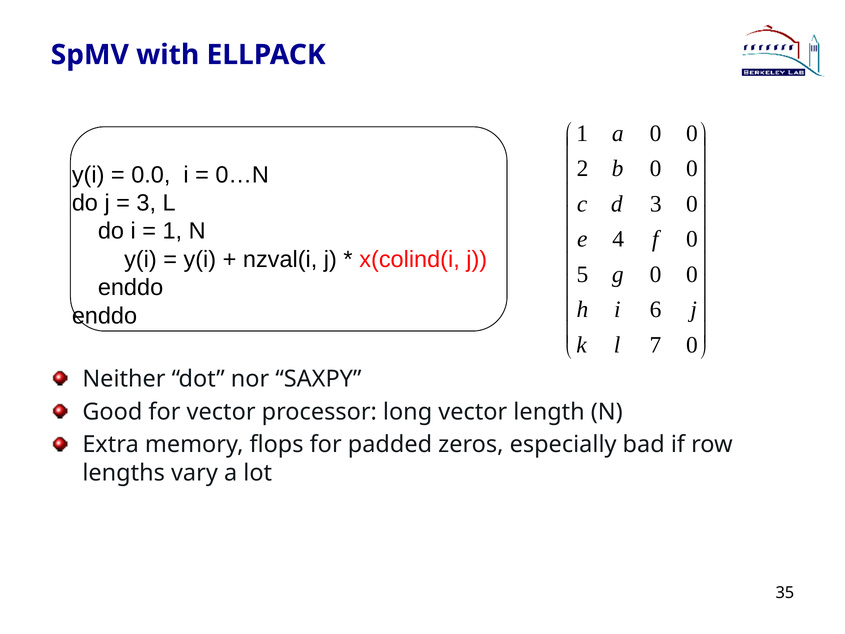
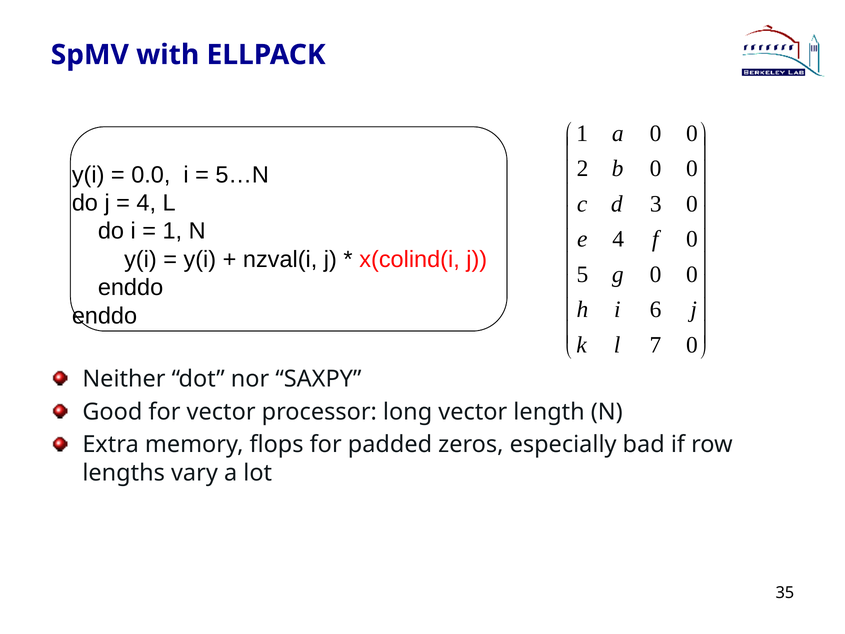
0…N: 0…N -> 5…N (242, 175)
3: 3 -> 4 (146, 203)
